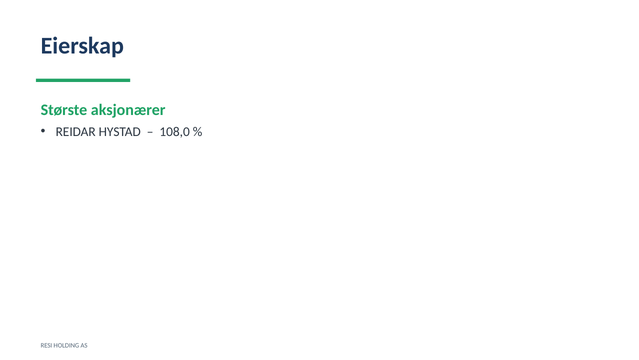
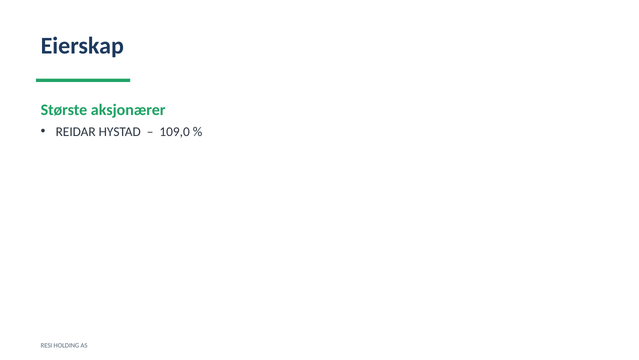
108,0: 108,0 -> 109,0 (175, 131)
